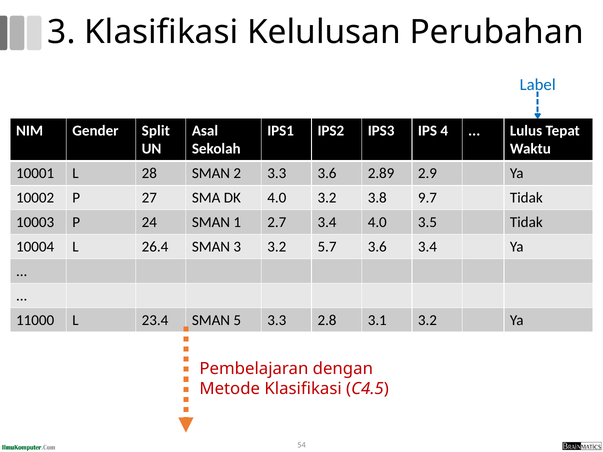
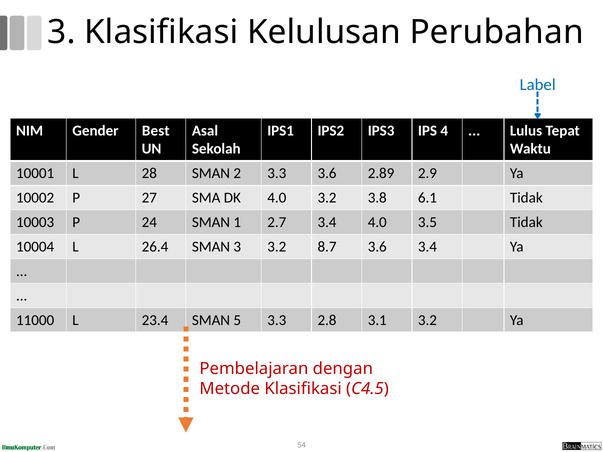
Split: Split -> Best (156, 131)
9.7: 9.7 -> 6.1 (427, 198)
5.7: 5.7 -> 8.7 (327, 247)
